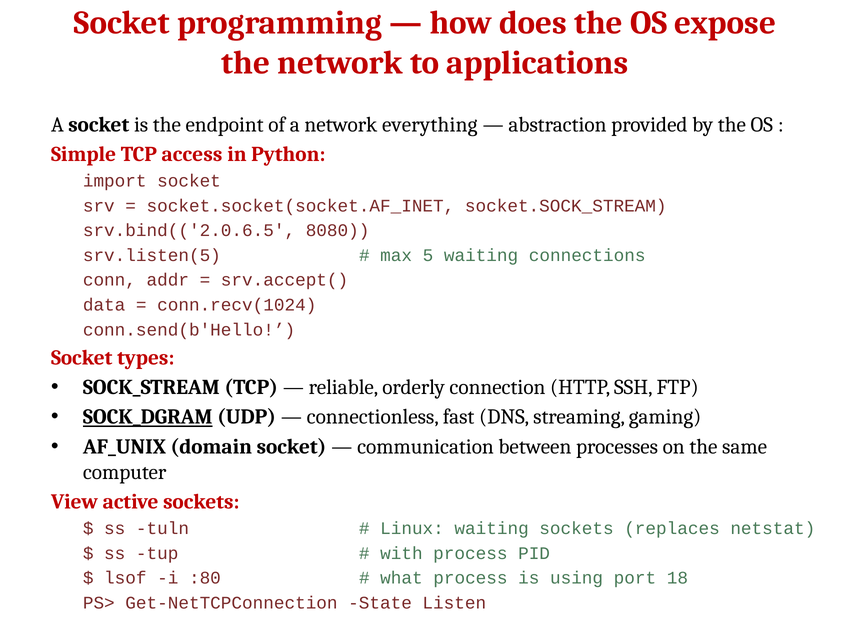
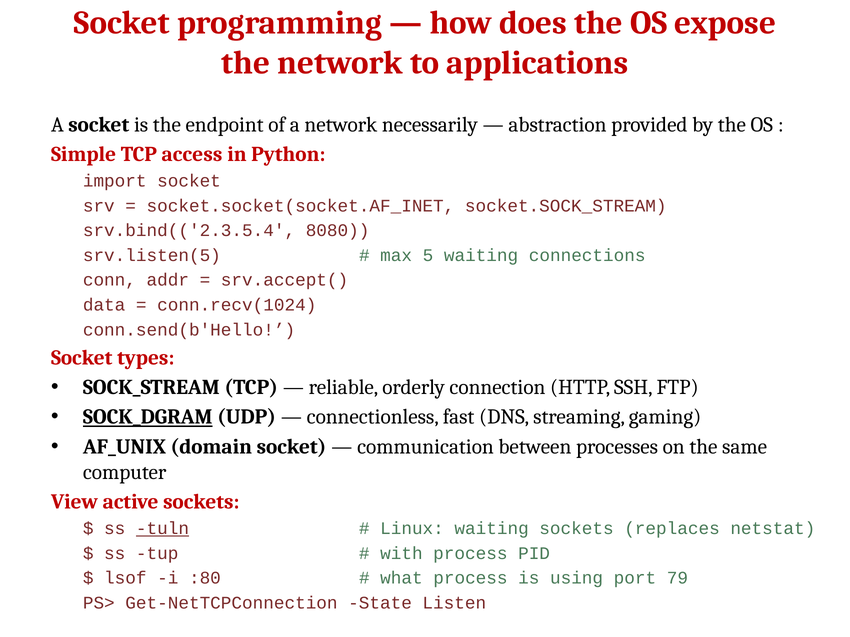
everything: everything -> necessarily (430, 125)
srv.bind(('2.0.6.5: srv.bind(('2.0.6.5 -> srv.bind(('2.3.5.4 (189, 231)
tuln underline: none -> present (163, 529)
18: 18 -> 79 (677, 579)
